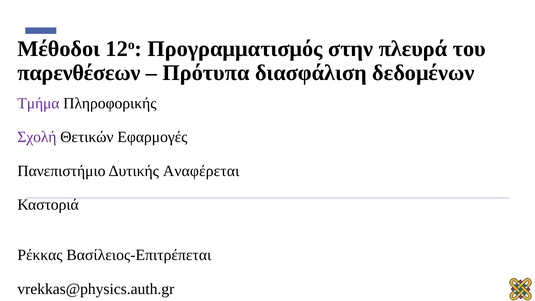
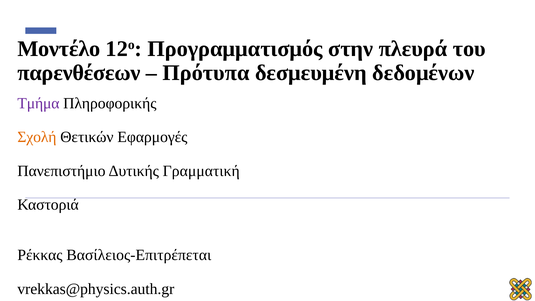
Μέθοδοι: Μέθοδοι -> Μοντέλο (59, 49)
διασφάλιση: διασφάλιση -> δεσμευμένη (311, 73)
Σχολή colour: purple -> orange (37, 137)
Αναφέρεται: Αναφέρεται -> Γραμματική (201, 171)
